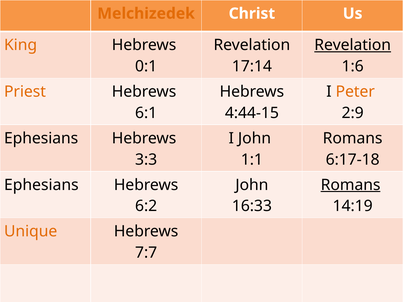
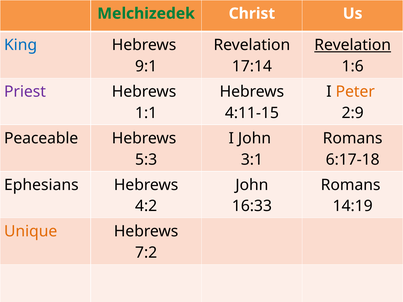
Melchizedek colour: orange -> green (146, 14)
King colour: orange -> blue (21, 45)
0:1: 0:1 -> 9:1 (146, 66)
Priest colour: orange -> purple (25, 92)
6:1: 6:1 -> 1:1 (146, 113)
4:44-15: 4:44-15 -> 4:11-15 (252, 113)
Ephesians: Ephesians -> Peaceable (41, 138)
3:3: 3:3 -> 5:3 (146, 160)
1:1: 1:1 -> 3:1 (252, 160)
Romans underline: present -> none (351, 185)
6:2: 6:2 -> 4:2 (146, 206)
7:7: 7:7 -> 7:2 (146, 253)
